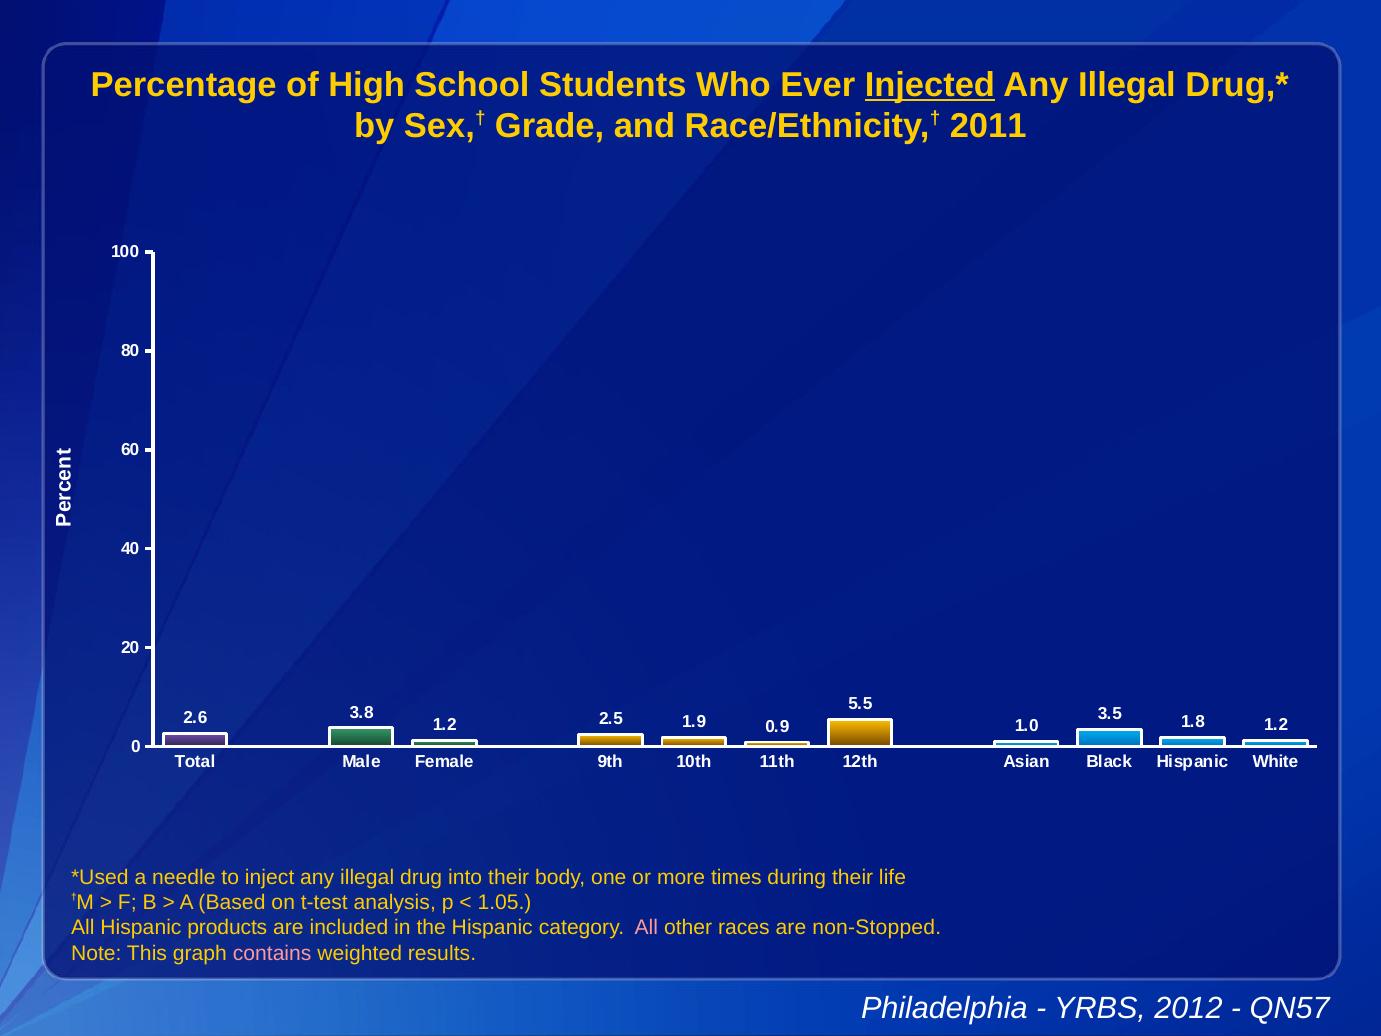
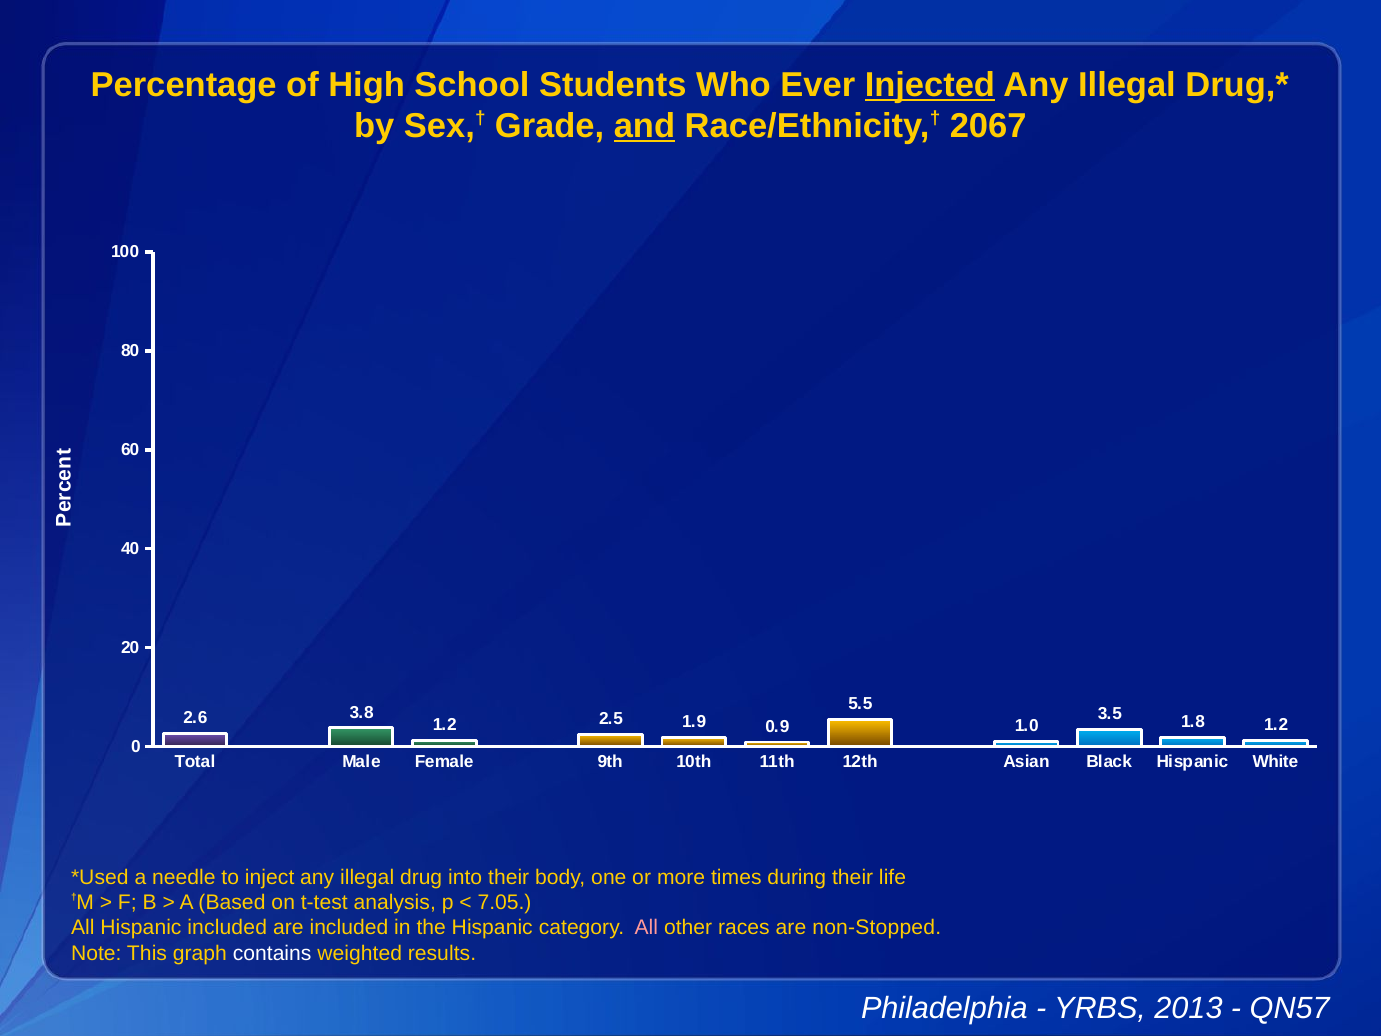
and underline: none -> present (644, 127)
2011: 2011 -> 2067 (988, 127)
1.05: 1.05 -> 7.05 (505, 902)
Hispanic products: products -> included (227, 928)
contains colour: pink -> white (272, 953)
2012: 2012 -> 2013 (1188, 1008)
